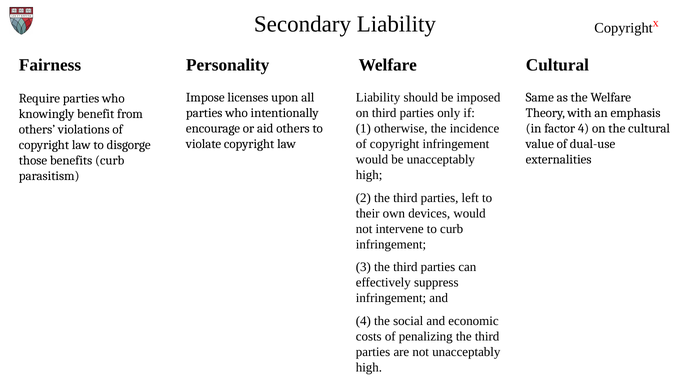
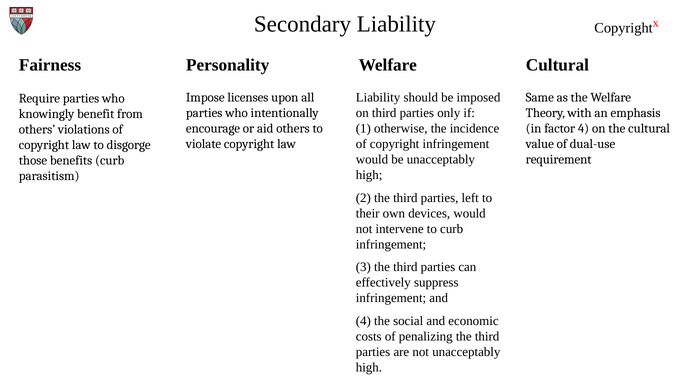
externalities: externalities -> requirement (559, 160)
